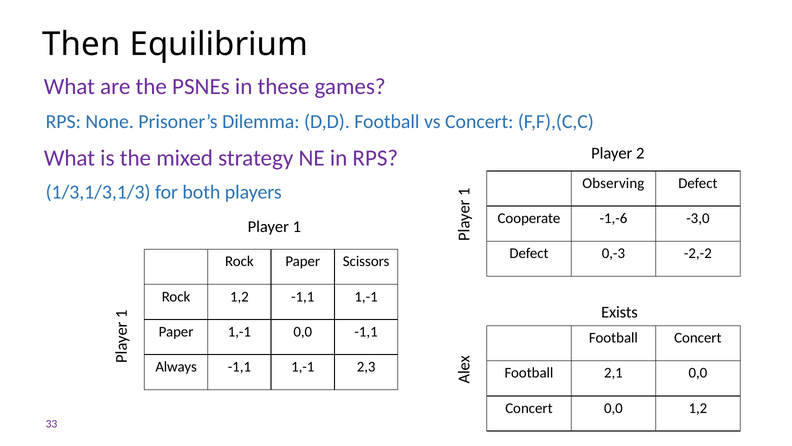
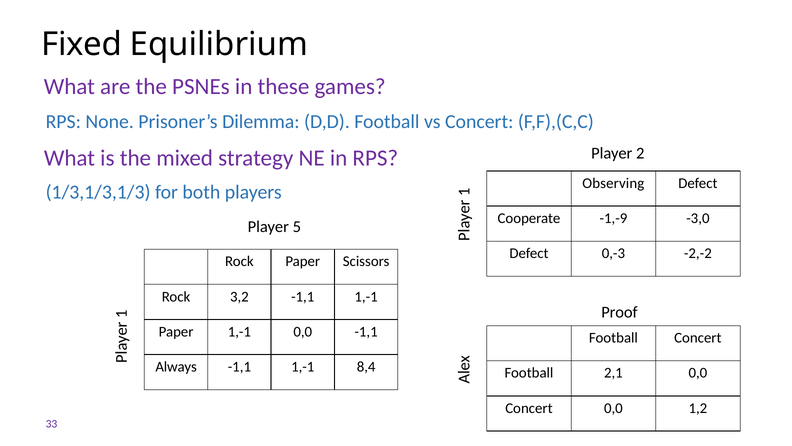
Then: Then -> Fixed (82, 44)
-1,-6: -1,-6 -> -1,-9 (613, 218)
Player 1: 1 -> 5 (297, 227)
Rock 1,2: 1,2 -> 3,2 (239, 296)
Exists: Exists -> Proof (619, 312)
2,3: 2,3 -> 8,4 (366, 366)
